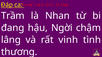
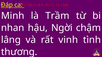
Trầm: Trầm -> Minh (13, 16)
Nhan: Nhan -> Trầm (57, 16)
đang: đang -> nhan (13, 28)
